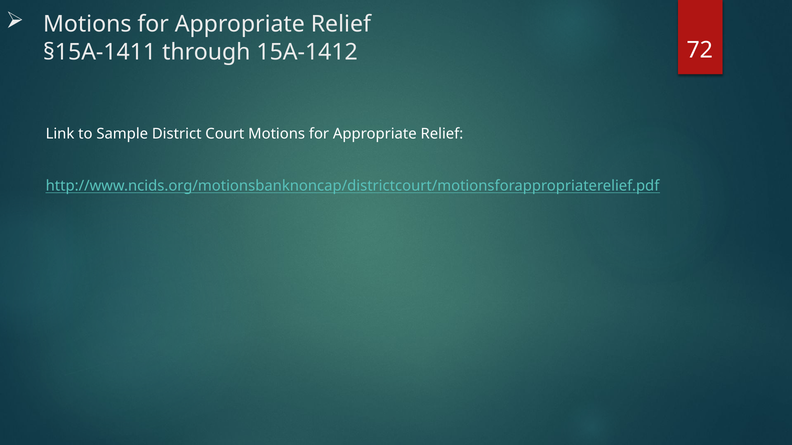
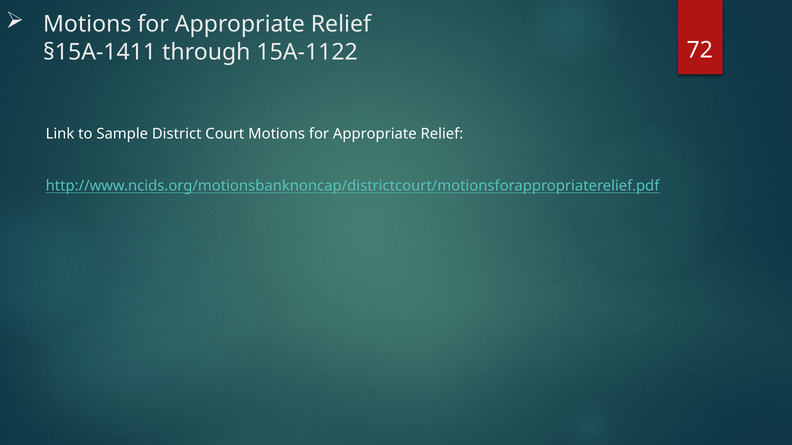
15A-1412: 15A-1412 -> 15A-1122 (307, 52)
